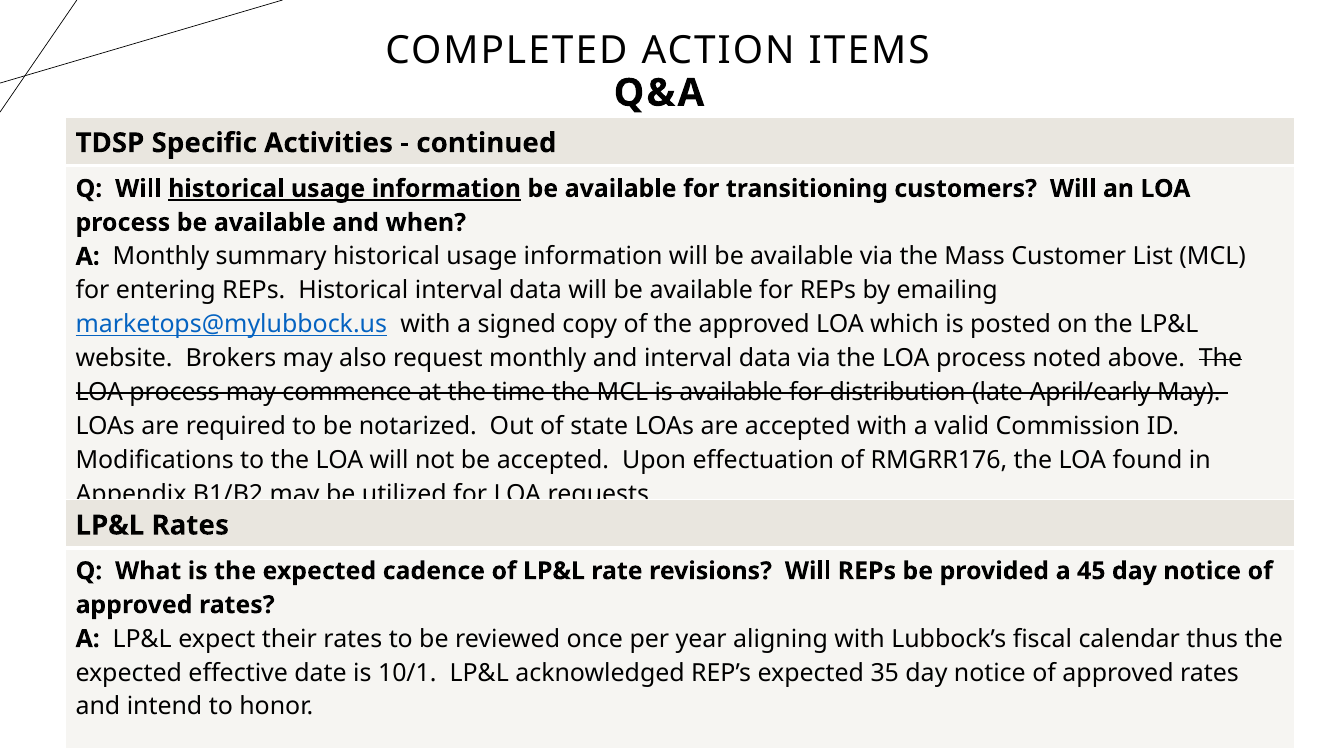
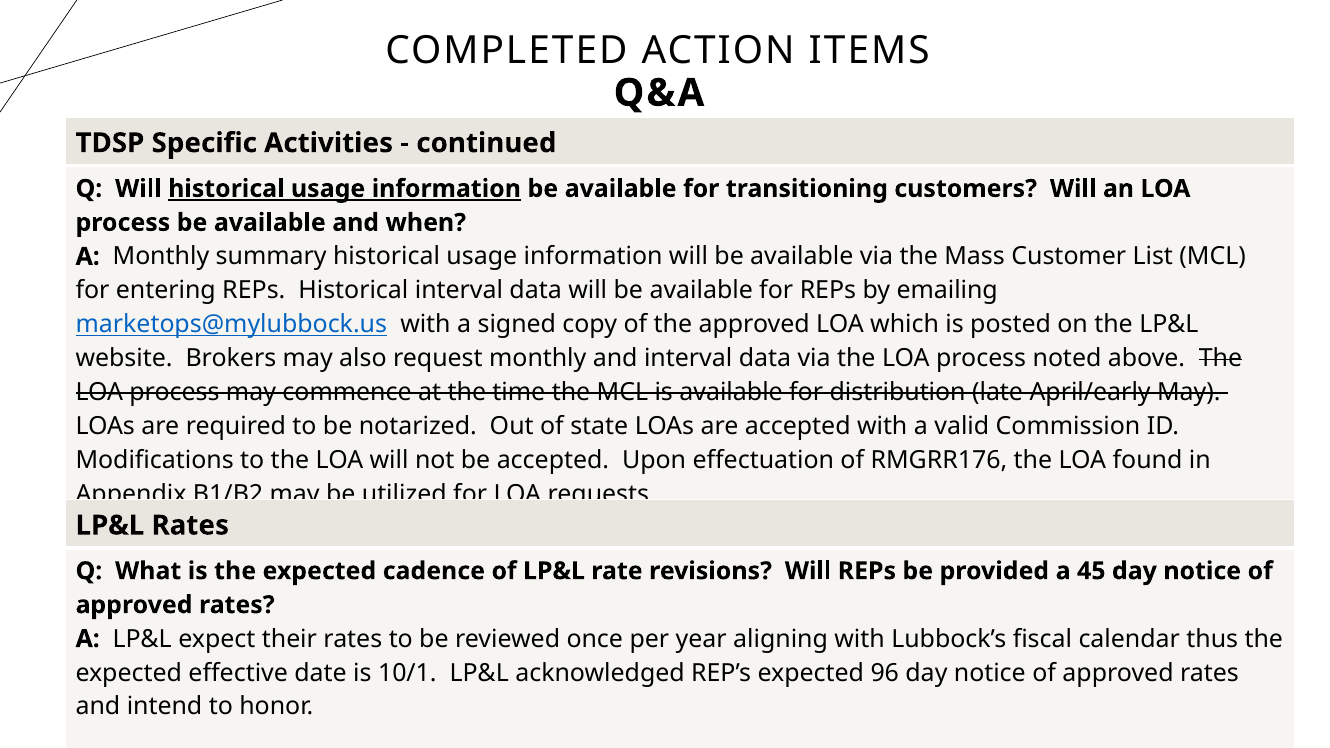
35: 35 -> 96 (885, 673)
